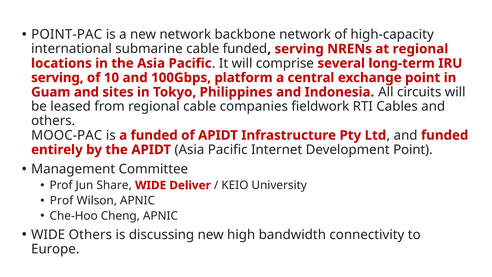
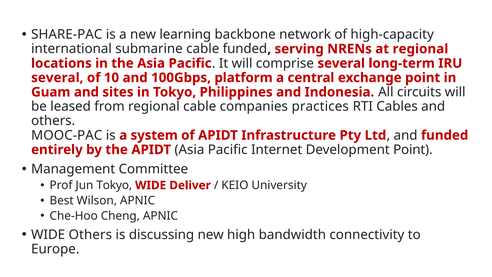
POINT-PAC: POINT-PAC -> SHARE-PAC (67, 34)
new network: network -> learning (185, 34)
serving: serving -> several (57, 78)
fieldwork: fieldwork -> practices (320, 106)
a funded: funded -> system (154, 135)
Jun Share: Share -> Tokyo (114, 185)
Prof: Prof -> Best (62, 200)
